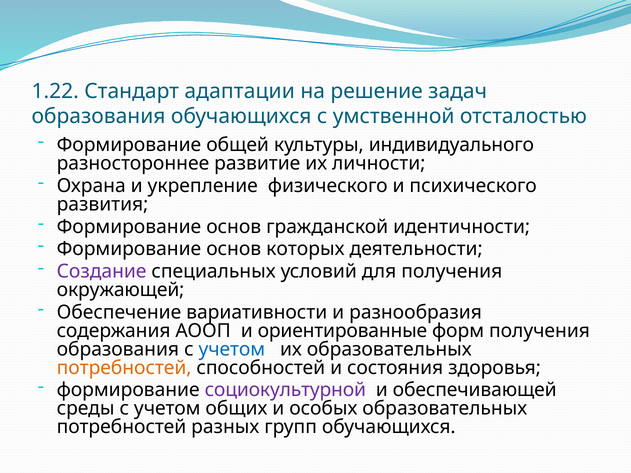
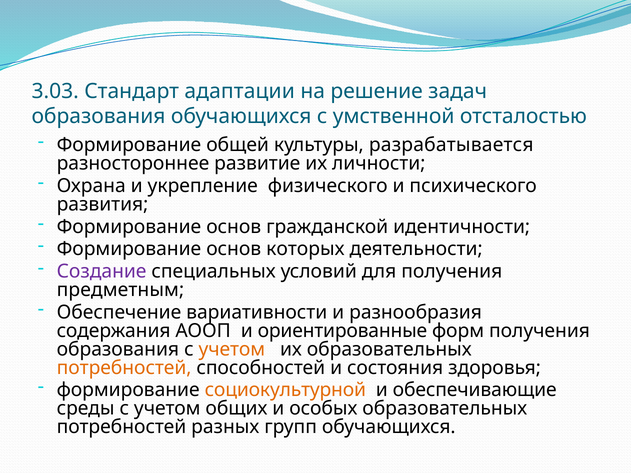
1.22: 1.22 -> 3.03 (55, 91)
индивидуального: индивидуального -> разрабатывается (451, 145)
окружающей: окружающей -> предметным (120, 290)
учетом colour: blue -> orange (232, 349)
социокультурной colour: purple -> orange (285, 390)
обеспечивающей: обеспечивающей -> обеспечивающие (475, 390)
